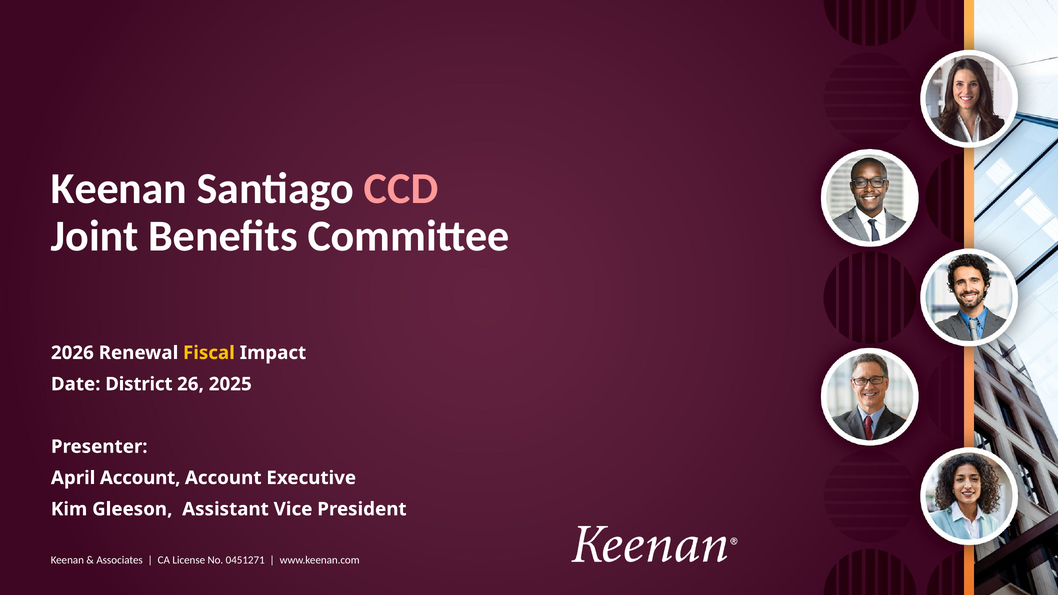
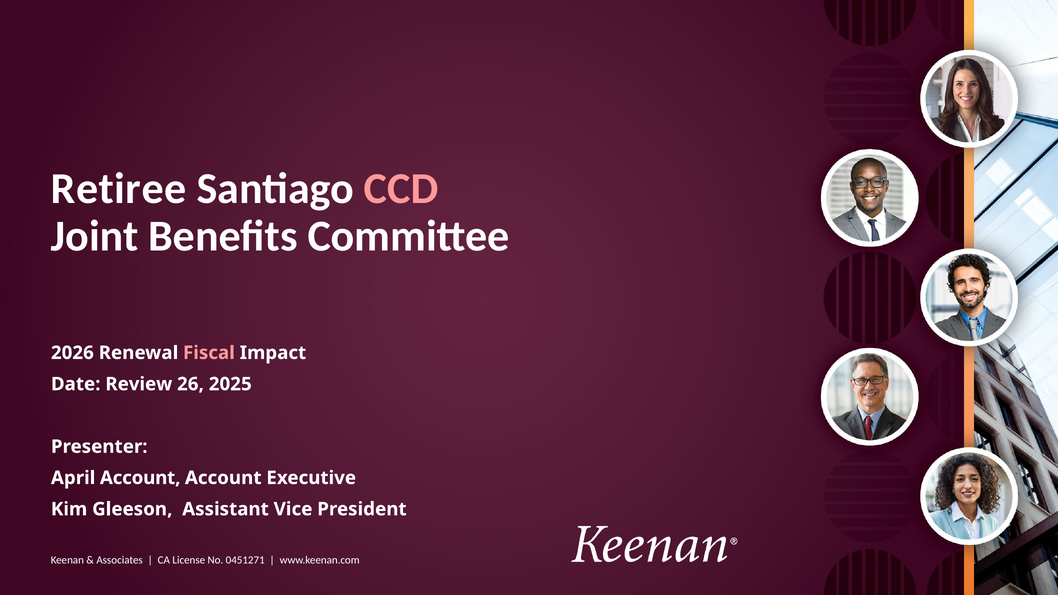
Keenan: Keenan -> Retiree (119, 189)
Fiscal colour: yellow -> pink (209, 353)
District: District -> Review (139, 384)
